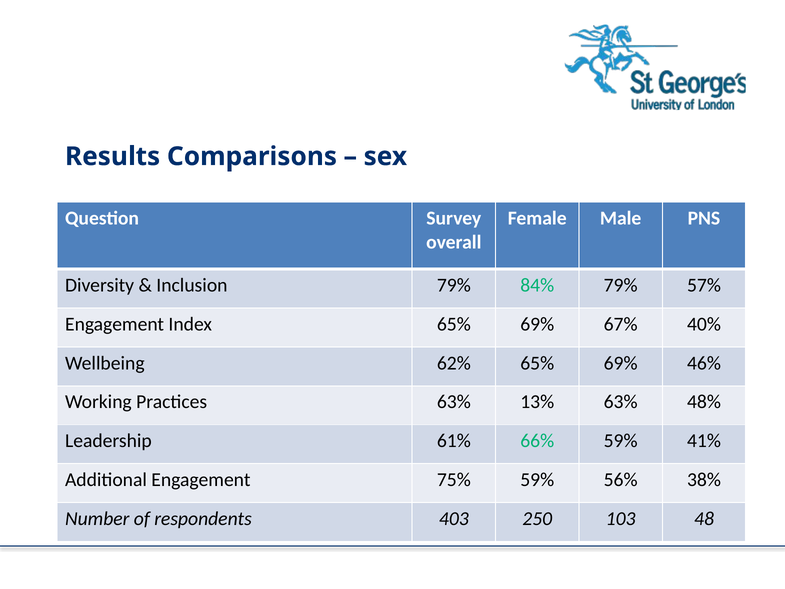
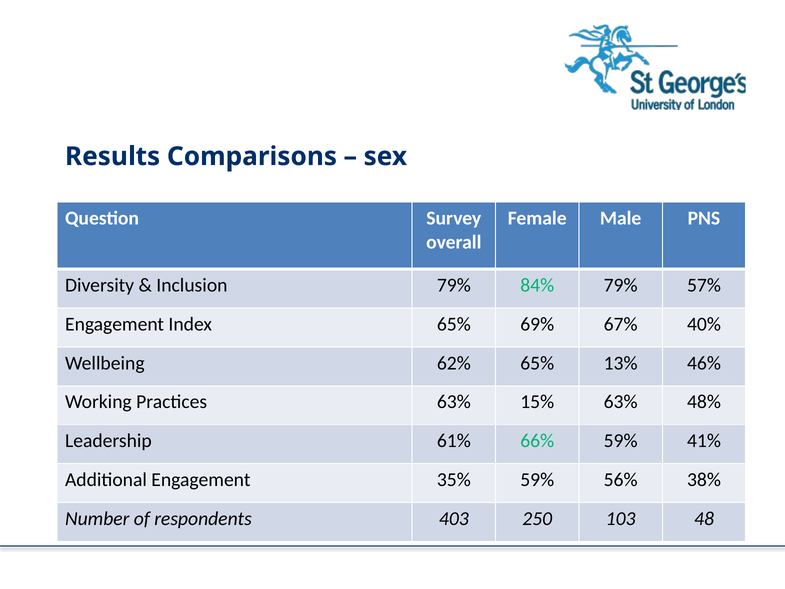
62% 65% 69%: 69% -> 13% (621, 363)
13%: 13% -> 15% (537, 402)
75%: 75% -> 35% (454, 480)
